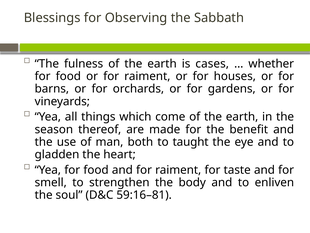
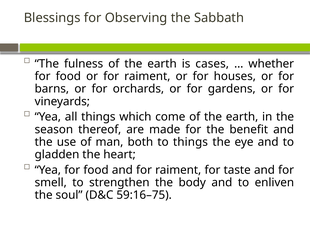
to taught: taught -> things (190, 142)
59:16–81: 59:16–81 -> 59:16–75 (144, 195)
